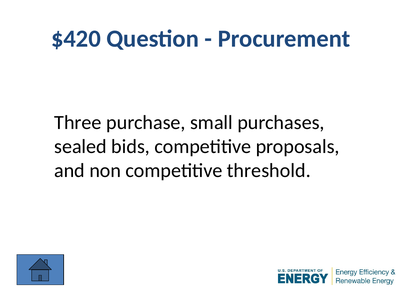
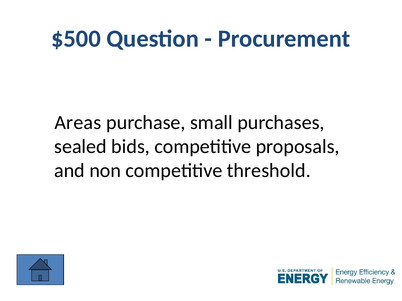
$420: $420 -> $500 (76, 39)
Three: Three -> Areas (78, 123)
